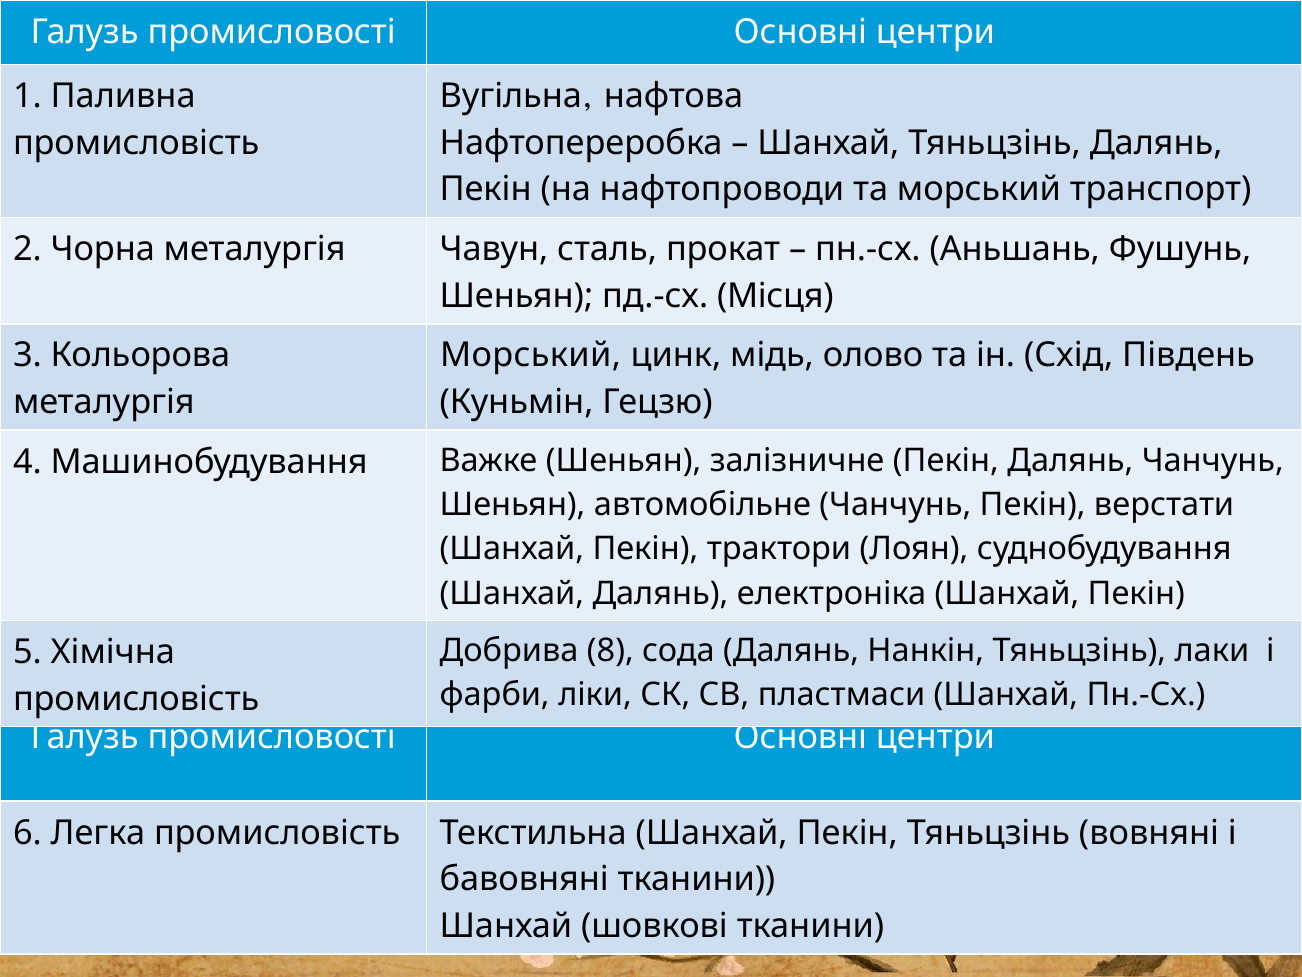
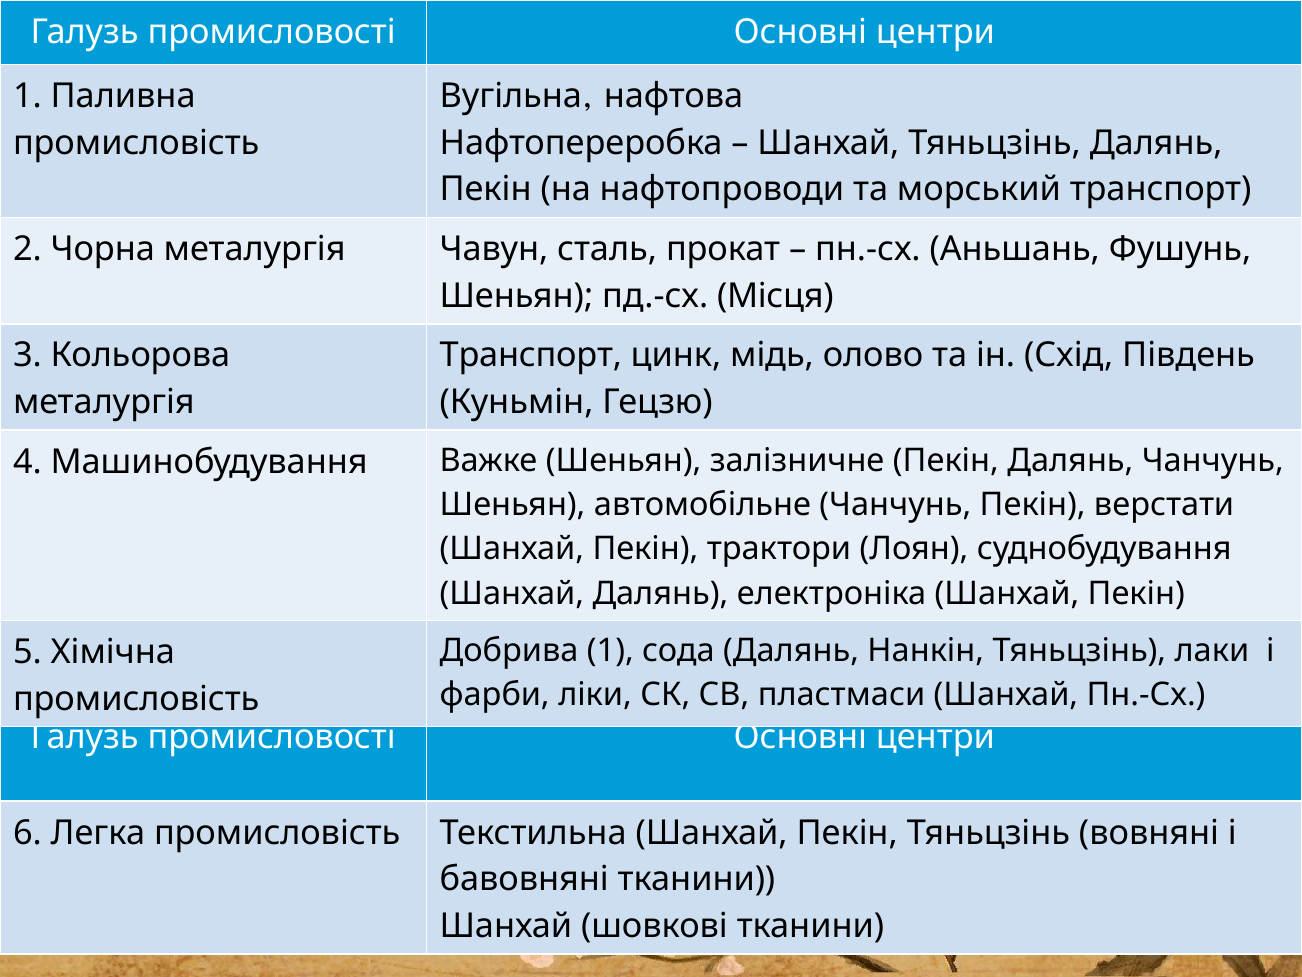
Морський: Морський -> Транспорт (531, 355)
Добрива 8: 8 -> 1 (610, 650)
